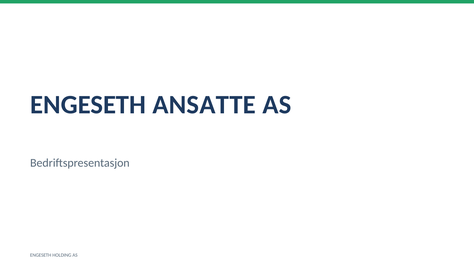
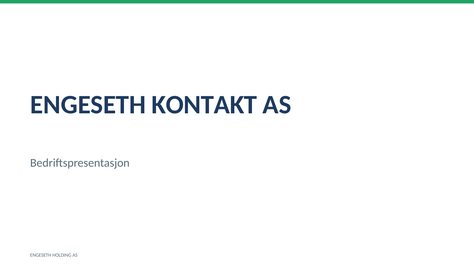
ANSATTE: ANSATTE -> KONTAKT (204, 105)
